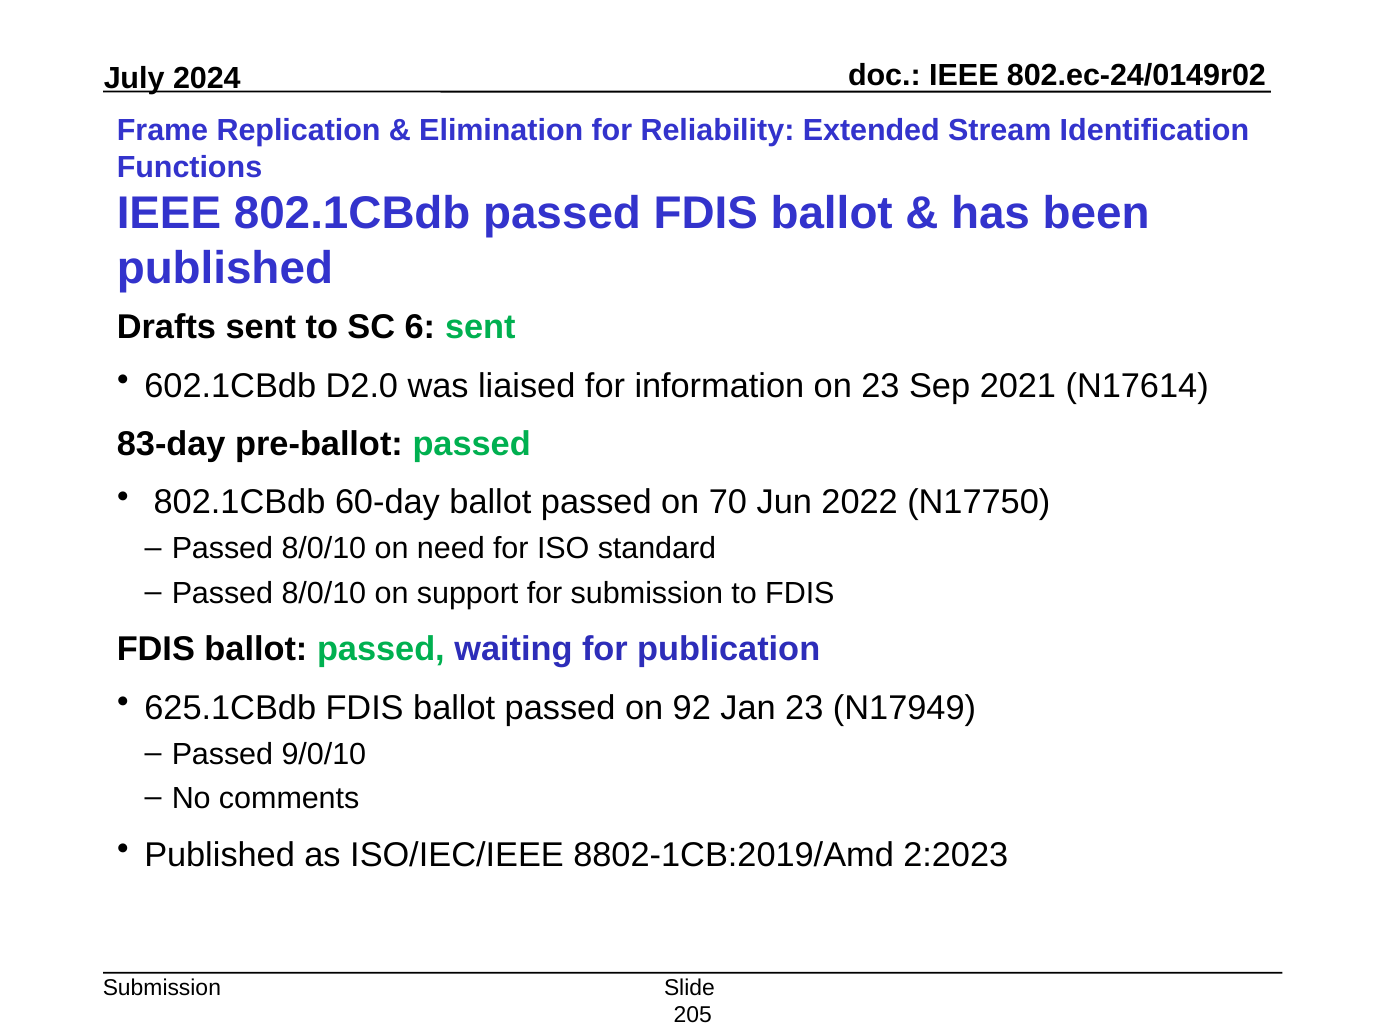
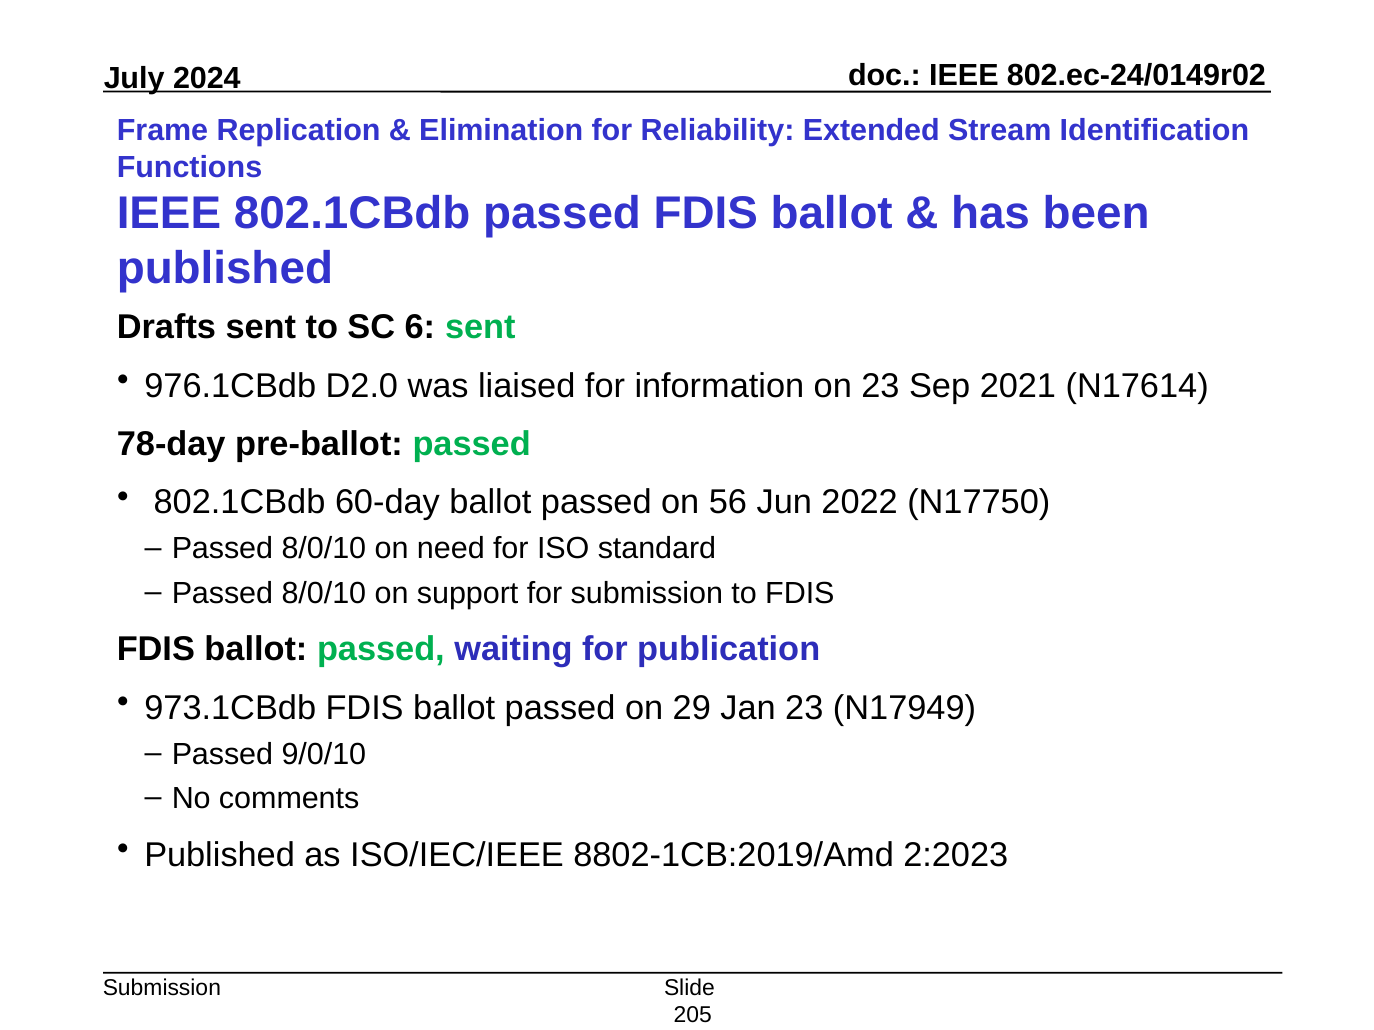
602.1CBdb: 602.1CBdb -> 976.1CBdb (230, 386)
83-day: 83-day -> 78-day (171, 444)
70: 70 -> 56 (728, 503)
625.1CBdb: 625.1CBdb -> 973.1CBdb (230, 708)
92: 92 -> 29 (692, 708)
